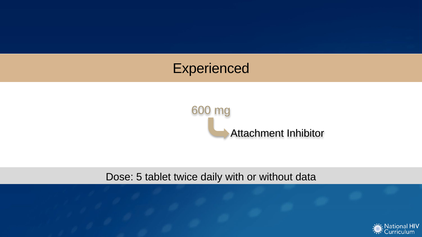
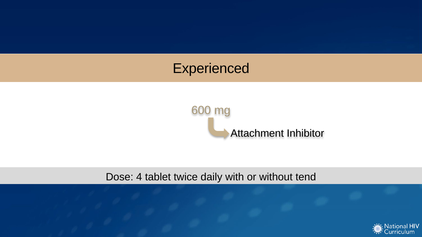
5: 5 -> 4 (139, 177)
data: data -> tend (306, 177)
